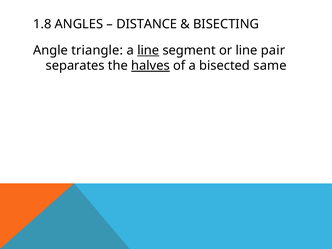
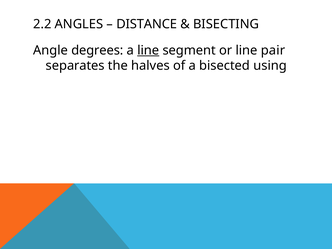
1.8: 1.8 -> 2.2 (42, 24)
triangle: triangle -> degrees (97, 50)
halves underline: present -> none (150, 66)
same: same -> using (270, 66)
